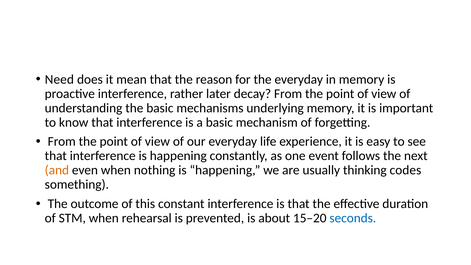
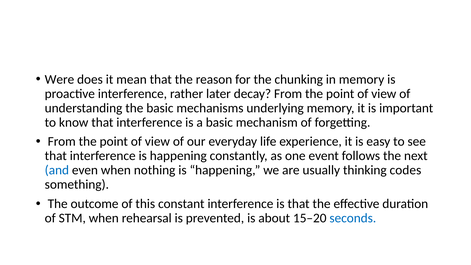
Need: Need -> Were (59, 79)
the everyday: everyday -> chunking (299, 79)
and colour: orange -> blue (57, 170)
